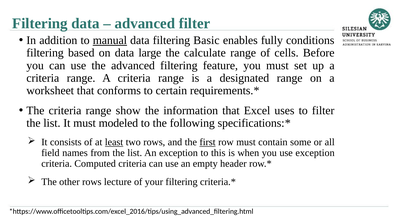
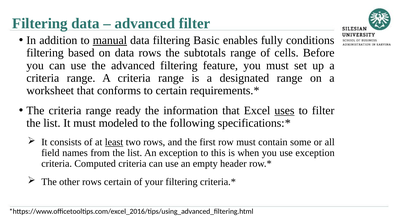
data large: large -> rows (150, 53)
calculate: calculate -> subtotals (205, 53)
show: show -> ready (128, 110)
uses underline: none -> present (284, 110)
first underline: present -> none (208, 142)
rows lecture: lecture -> certain (118, 182)
